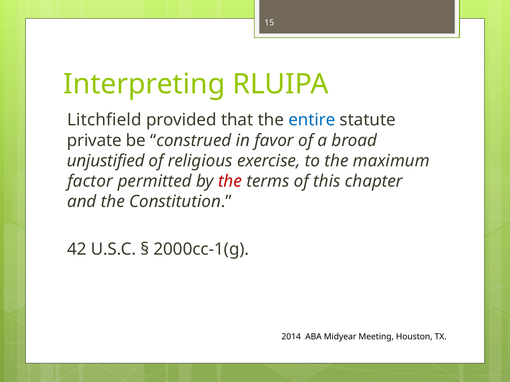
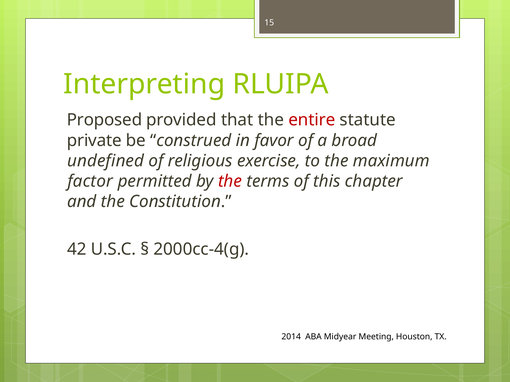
Litchfield: Litchfield -> Proposed (104, 120)
entire colour: blue -> red (312, 120)
unjustified: unjustified -> undefined (106, 161)
2000cc-1(g: 2000cc-1(g -> 2000cc-4(g (201, 249)
